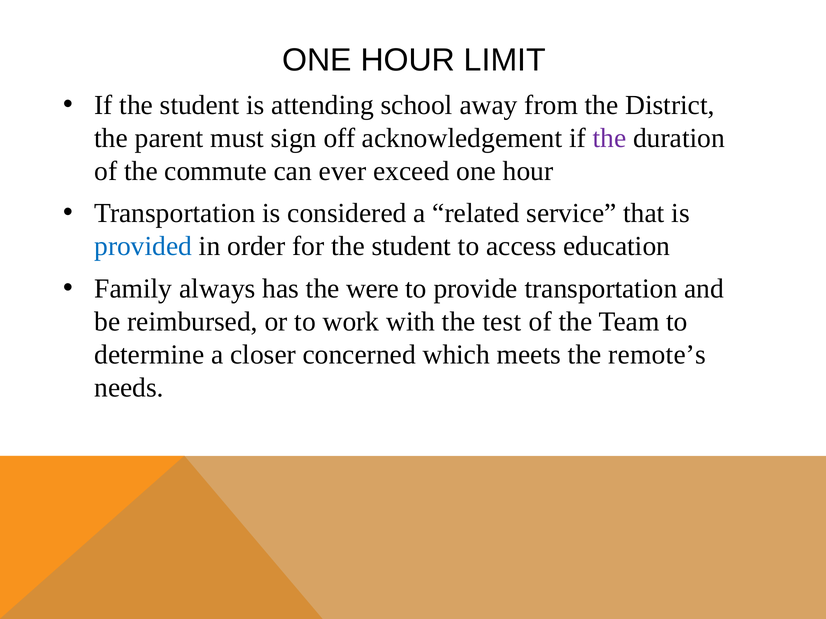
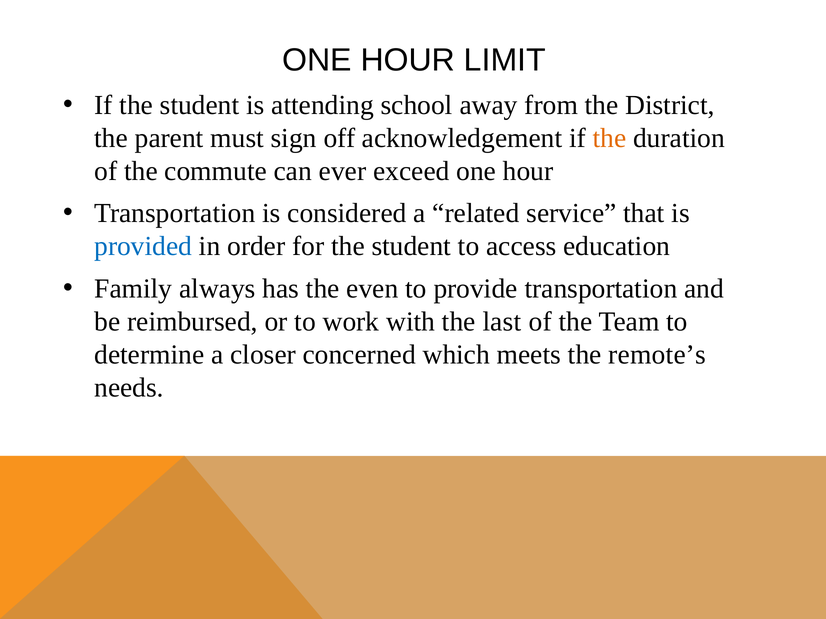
the colour: purple -> orange (610, 138)
were: were -> even (372, 289)
test: test -> last (502, 322)
